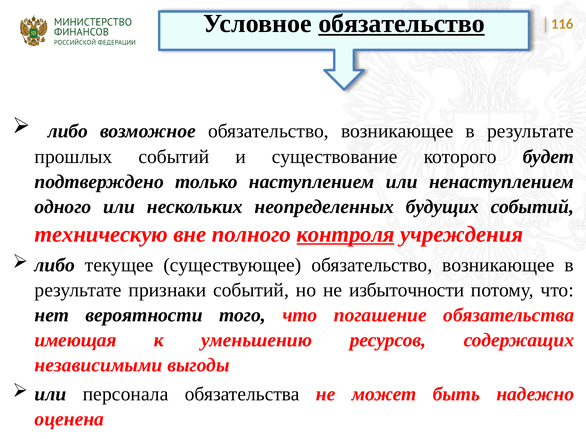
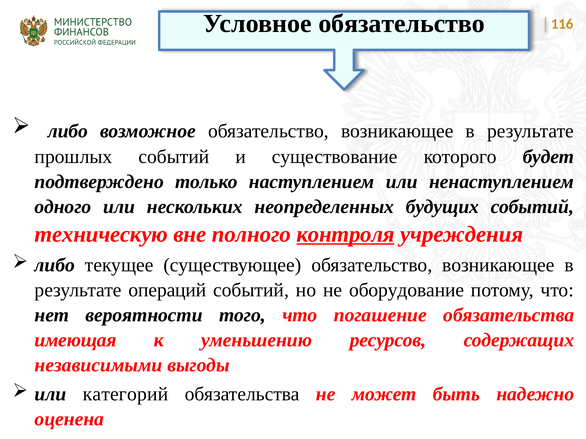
обязательство underline: present -> none (402, 24)
признаки: признаки -> операций (167, 290)
избыточности: избыточности -> оборудование (407, 290)
персонала: персонала -> категорий (126, 395)
